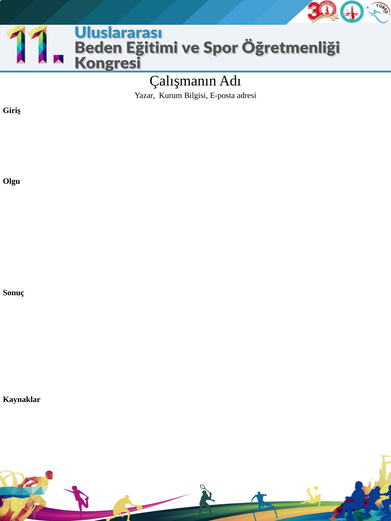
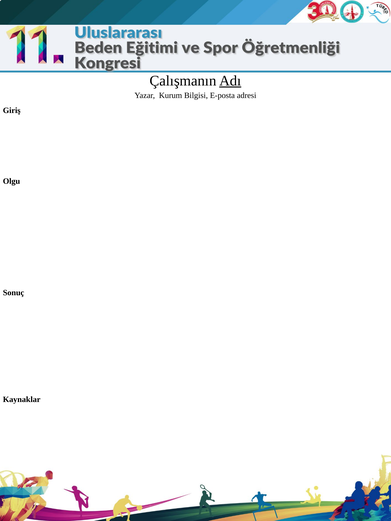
Adı underline: none -> present (230, 81)
